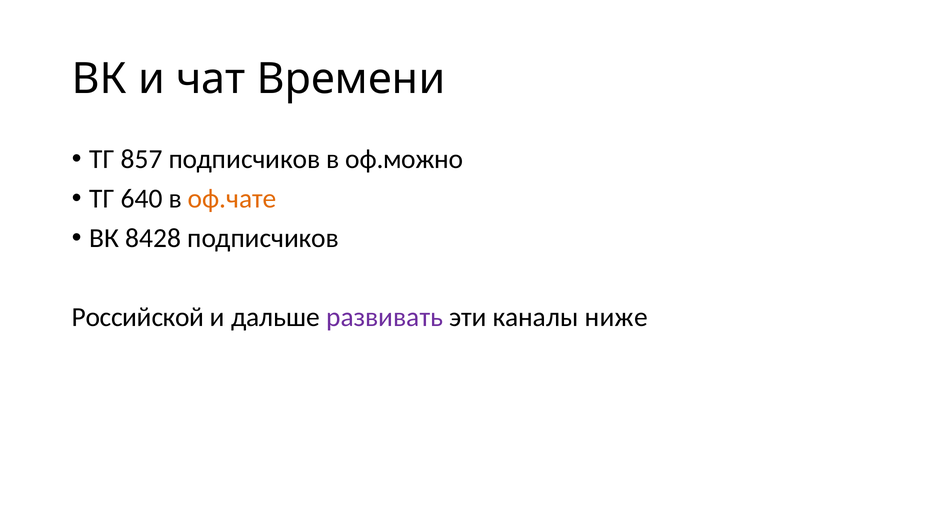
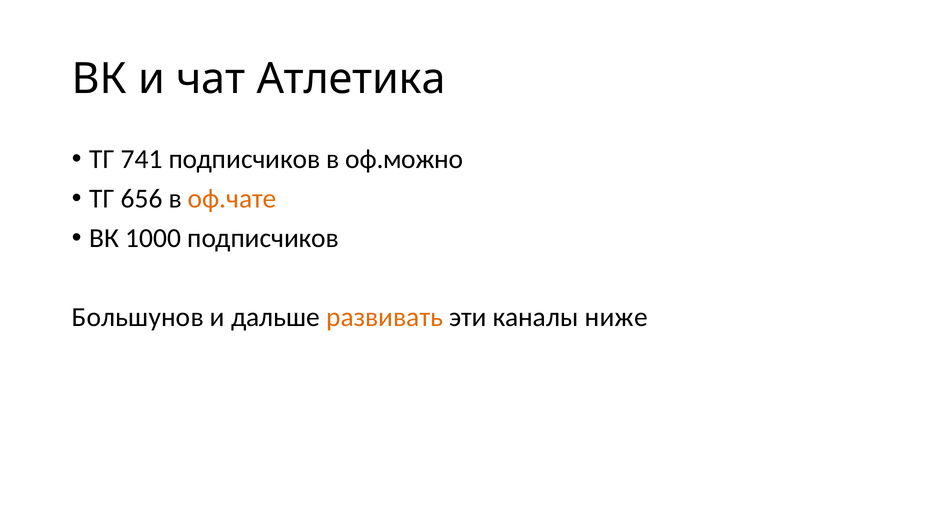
Времени: Времени -> Атлетика (351, 79)
857: 857 -> 741 (142, 159)
640: 640 -> 656 (142, 199)
8428: 8428 -> 1000 (153, 238)
Российской: Российской -> Большунов (138, 317)
развивать colour: purple -> orange (385, 317)
